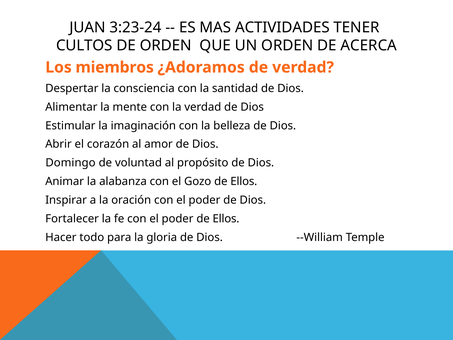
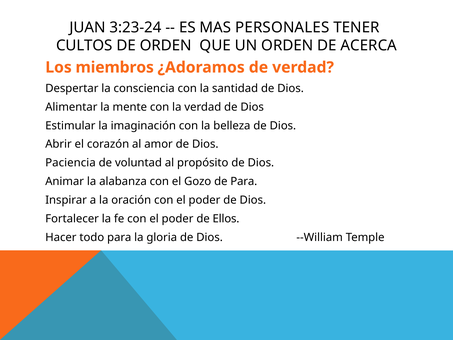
ACTIVIDADES: ACTIVIDADES -> PERSONALES (282, 27)
Domingo: Domingo -> Paciencia (70, 163)
Gozo de Ellos: Ellos -> Para (244, 181)
